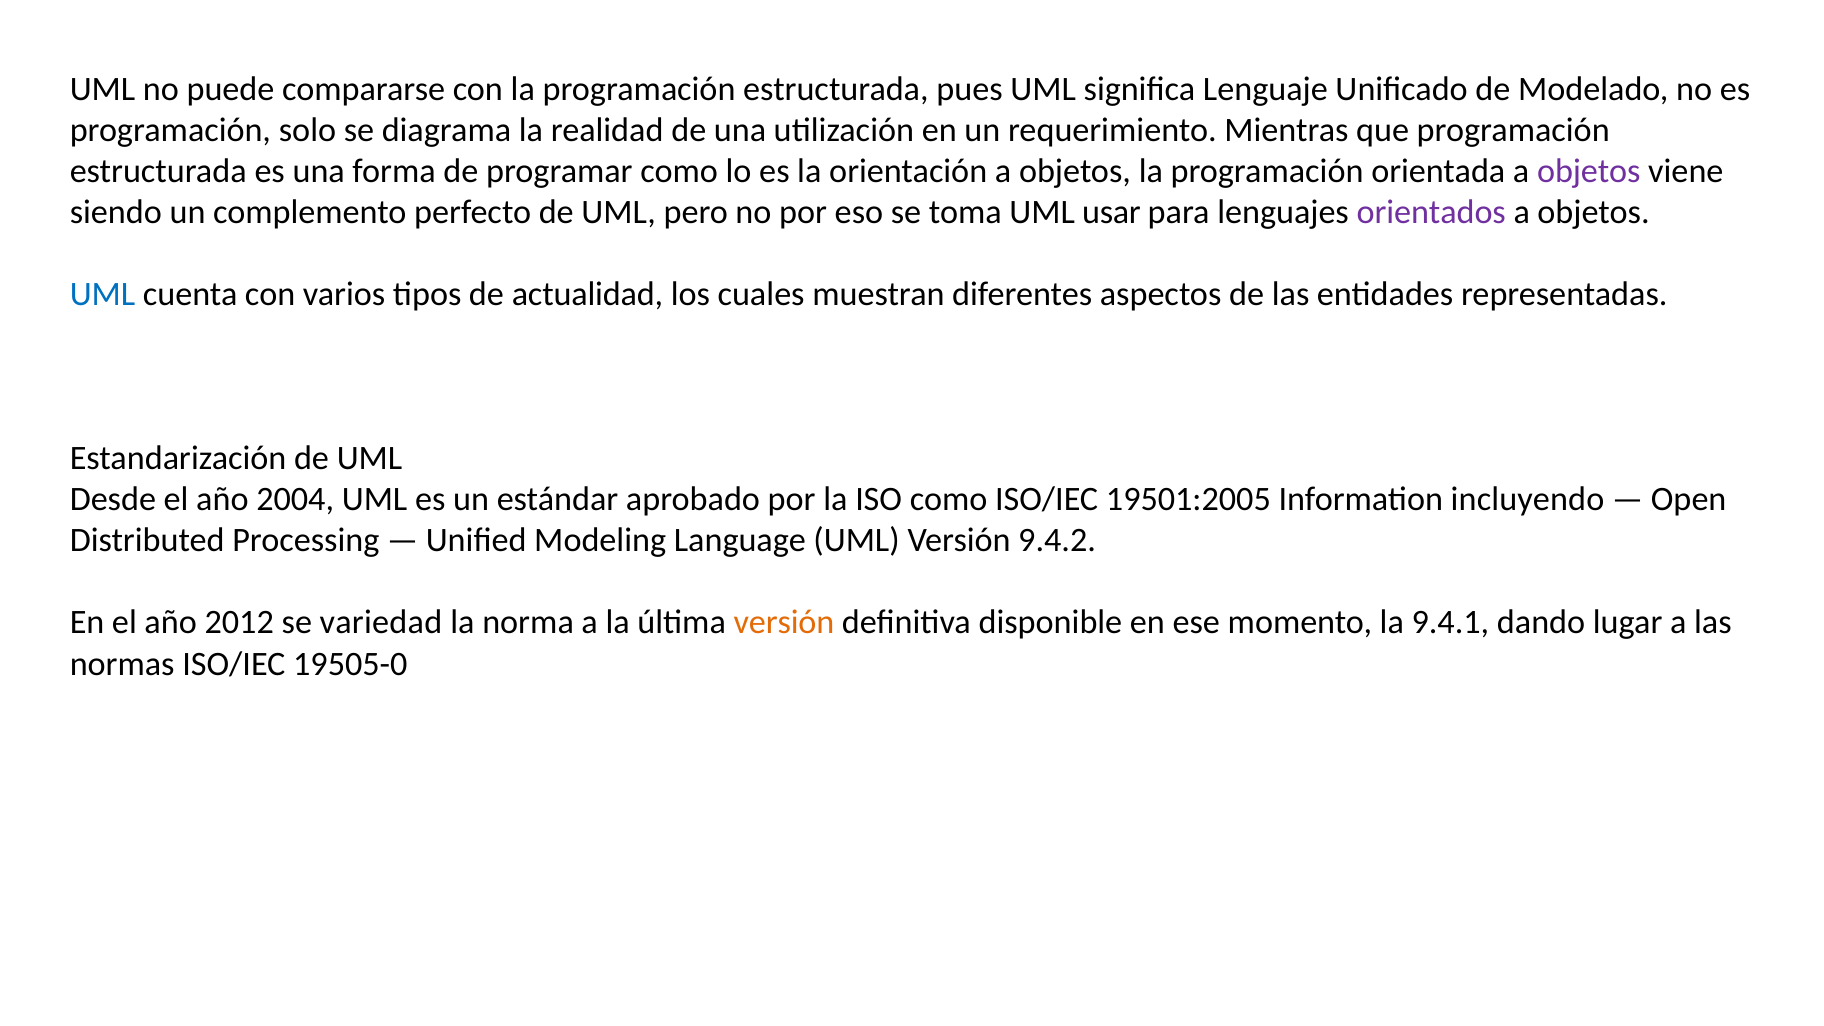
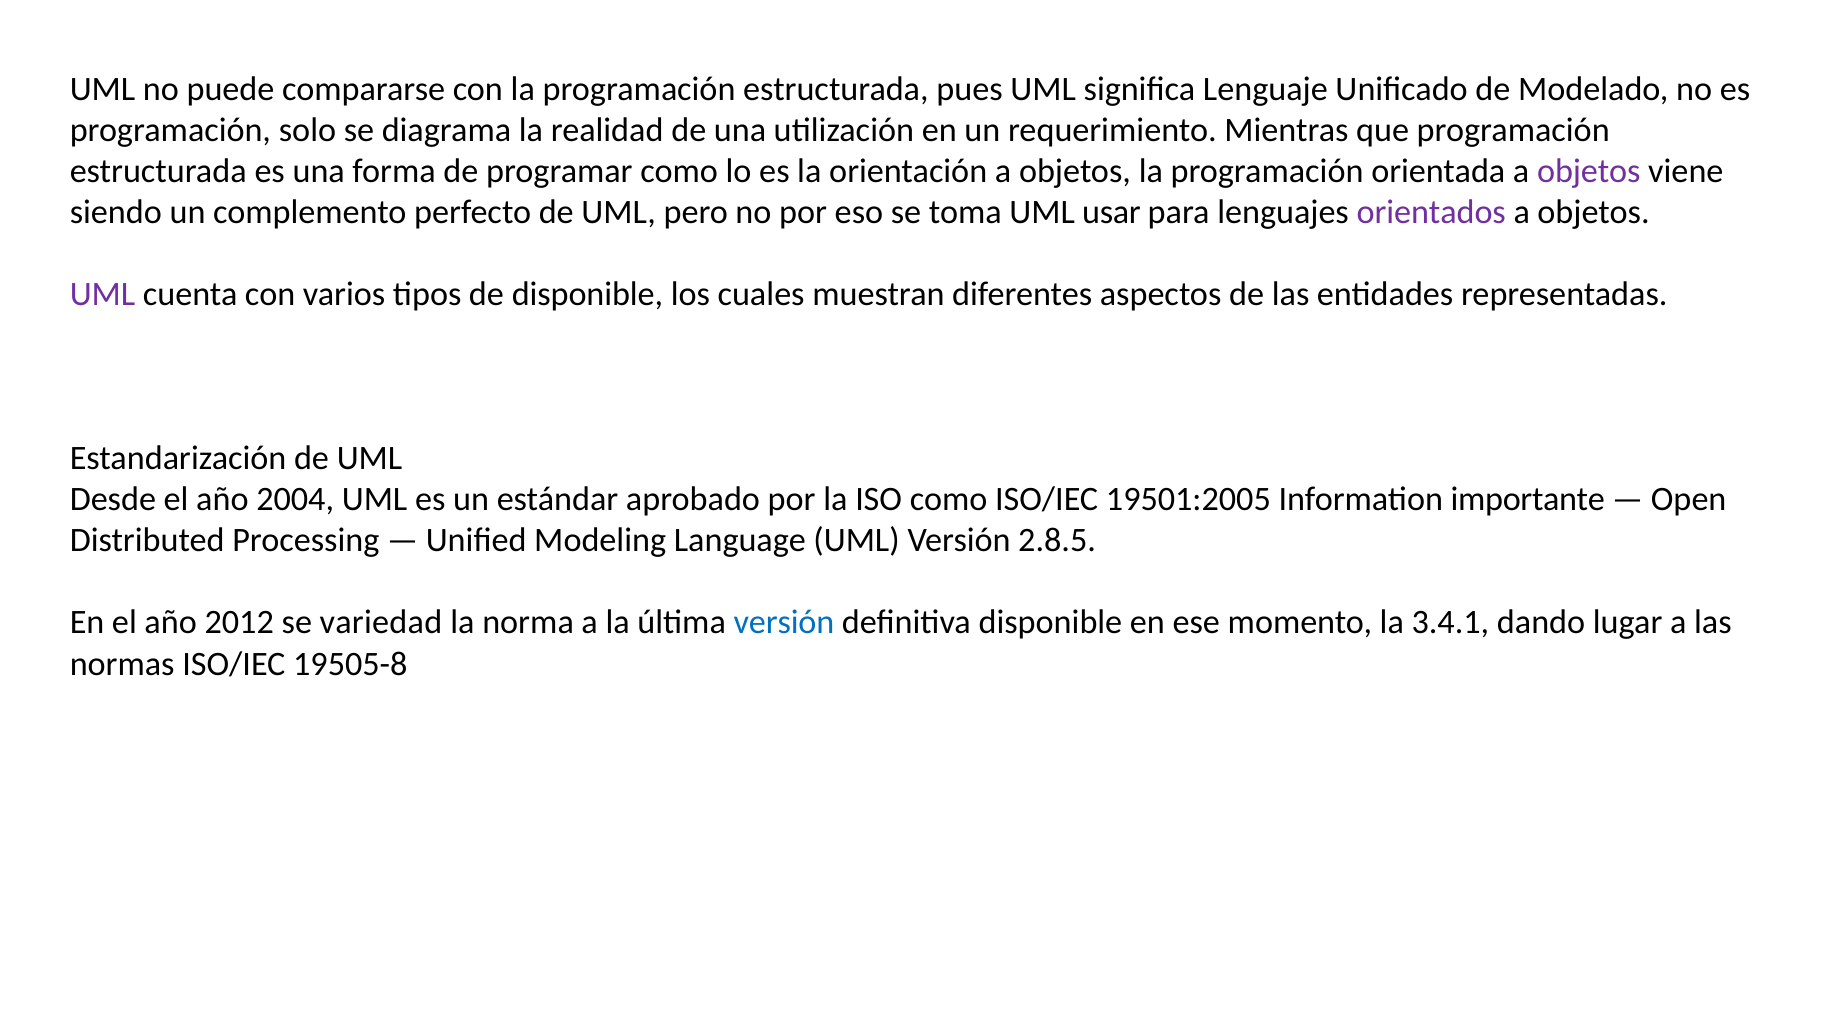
UML colour: blue -> purple (103, 294)
de actualidad: actualidad -> disponible (587, 294)
incluyendo: incluyendo -> importante (1528, 500)
9.4.2: 9.4.2 -> 2.8.5 (1057, 541)
versión colour: orange -> blue (784, 623)
9.4.1: 9.4.1 -> 3.4.1 (1450, 623)
19505-0: 19505-0 -> 19505-8 (350, 664)
